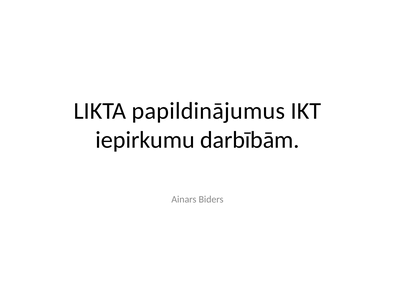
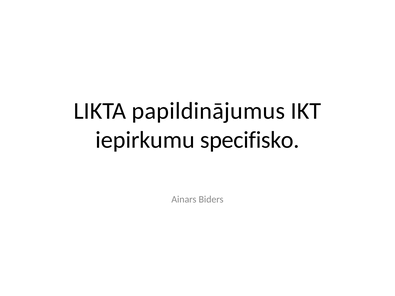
darbībām: darbībām -> specifisko (250, 140)
